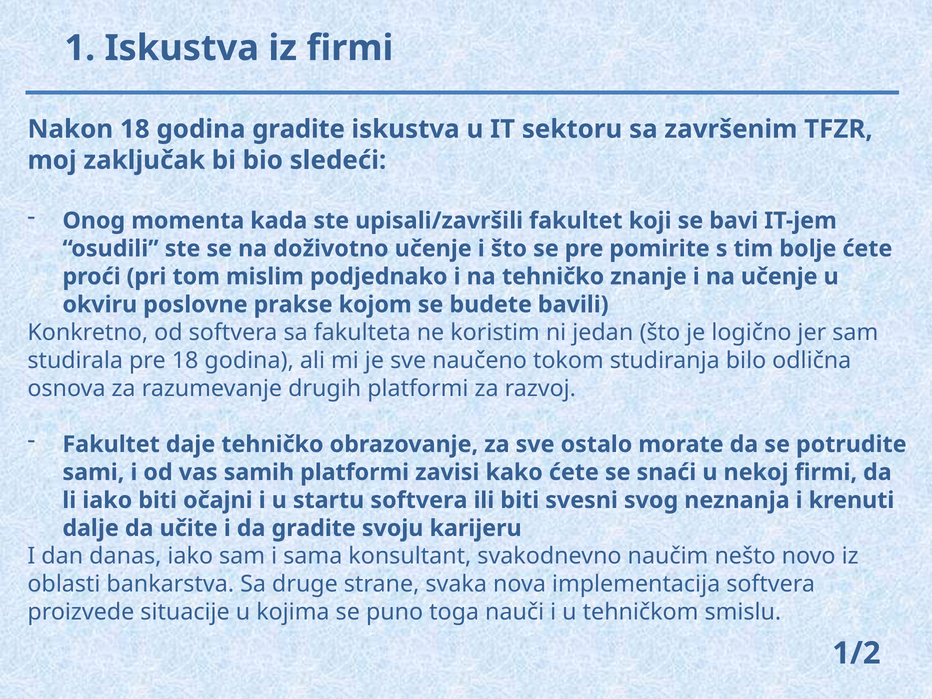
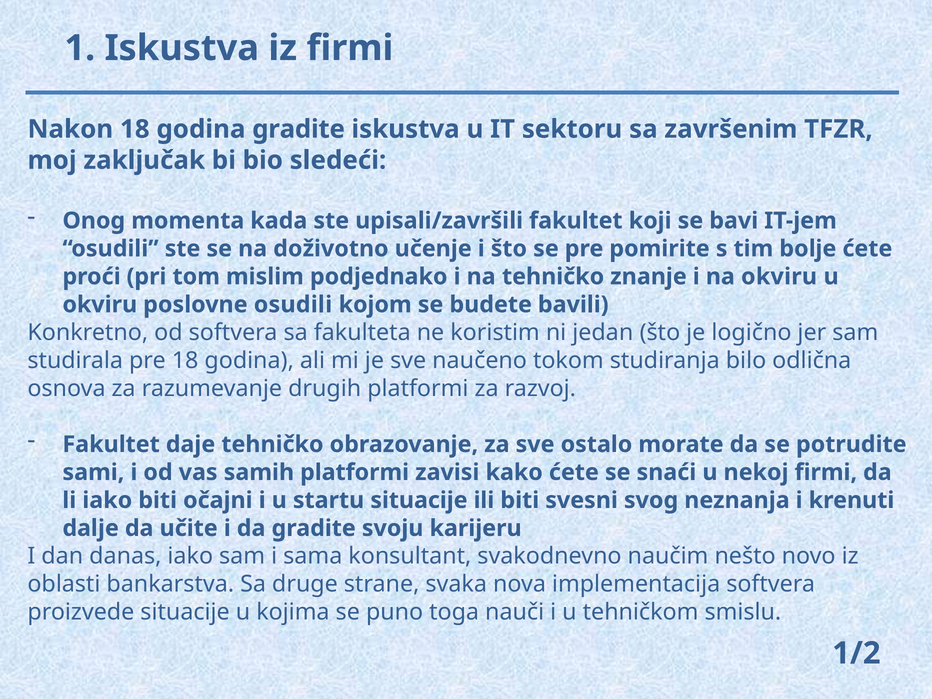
na učenje: učenje -> okviru (779, 277)
poslovne prakse: prakse -> osudili (293, 305)
startu softvera: softvera -> situacije (419, 500)
